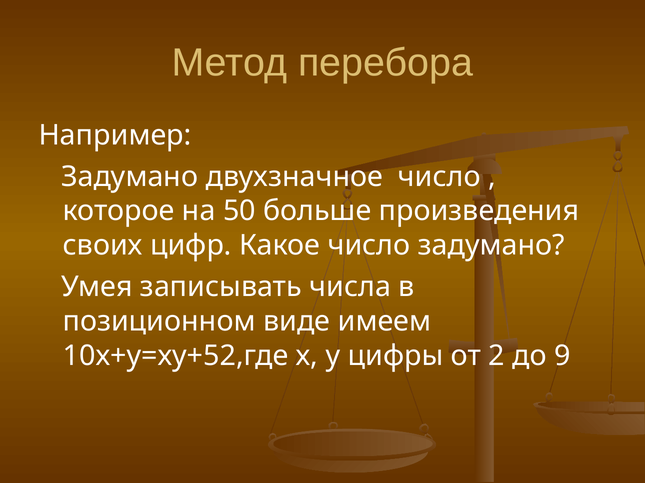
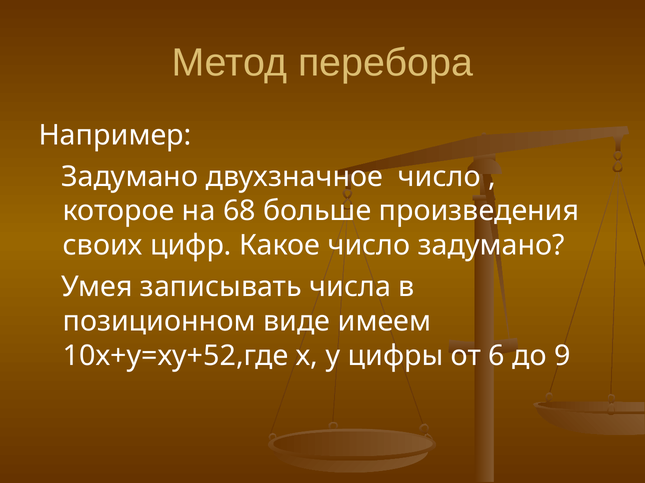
50: 50 -> 68 (239, 211)
2: 2 -> 6 (497, 356)
